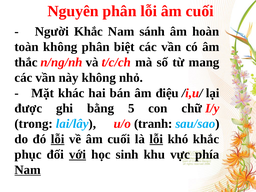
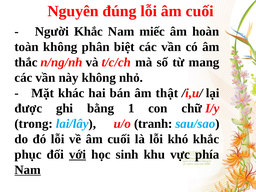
Nguyên phân: phân -> đúng (120, 11)
sánh: sánh -> miếc (152, 32)
điệu: điệu -> thật (167, 93)
5: 5 -> 1 (131, 108)
lỗi underline: present -> none (58, 139)
lỗi underline: present -> none (156, 139)
